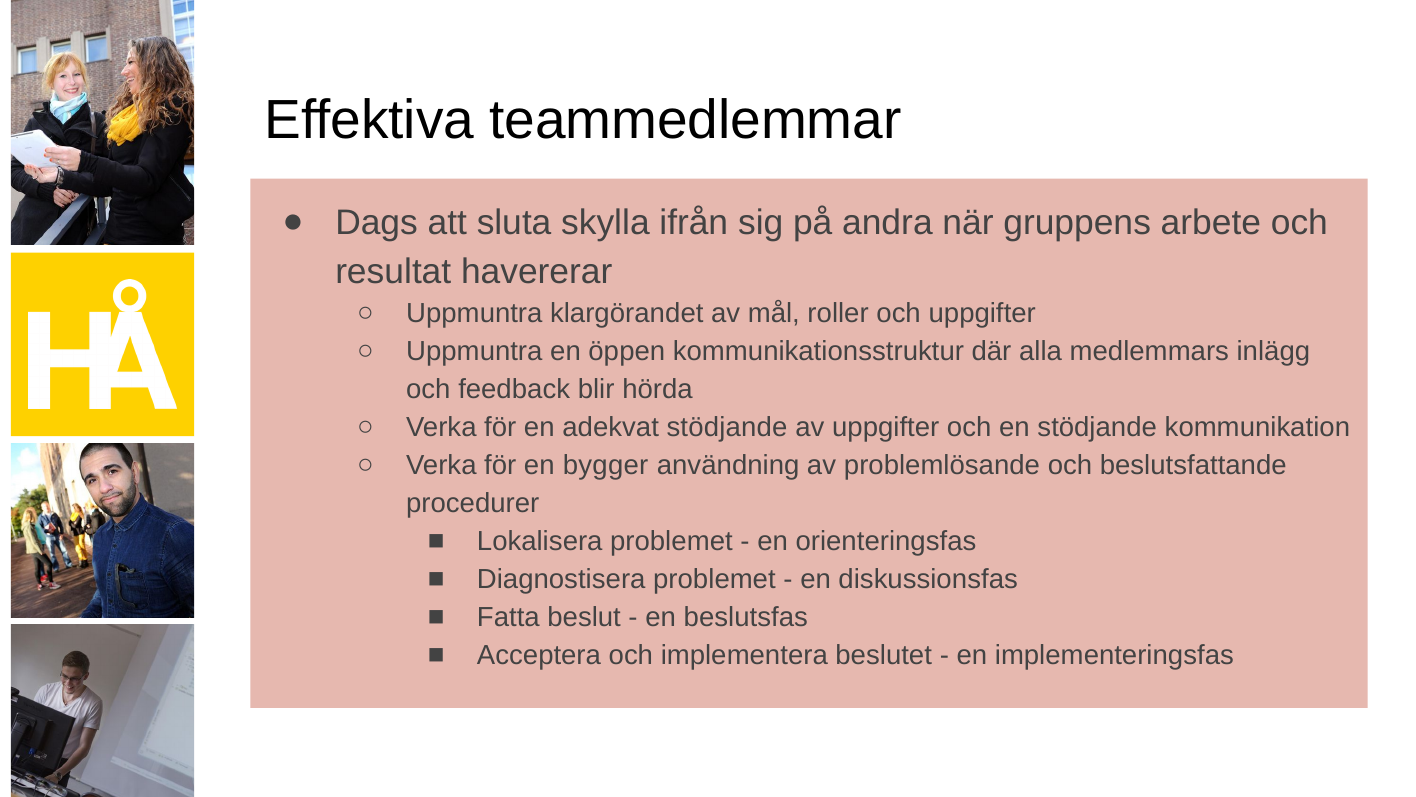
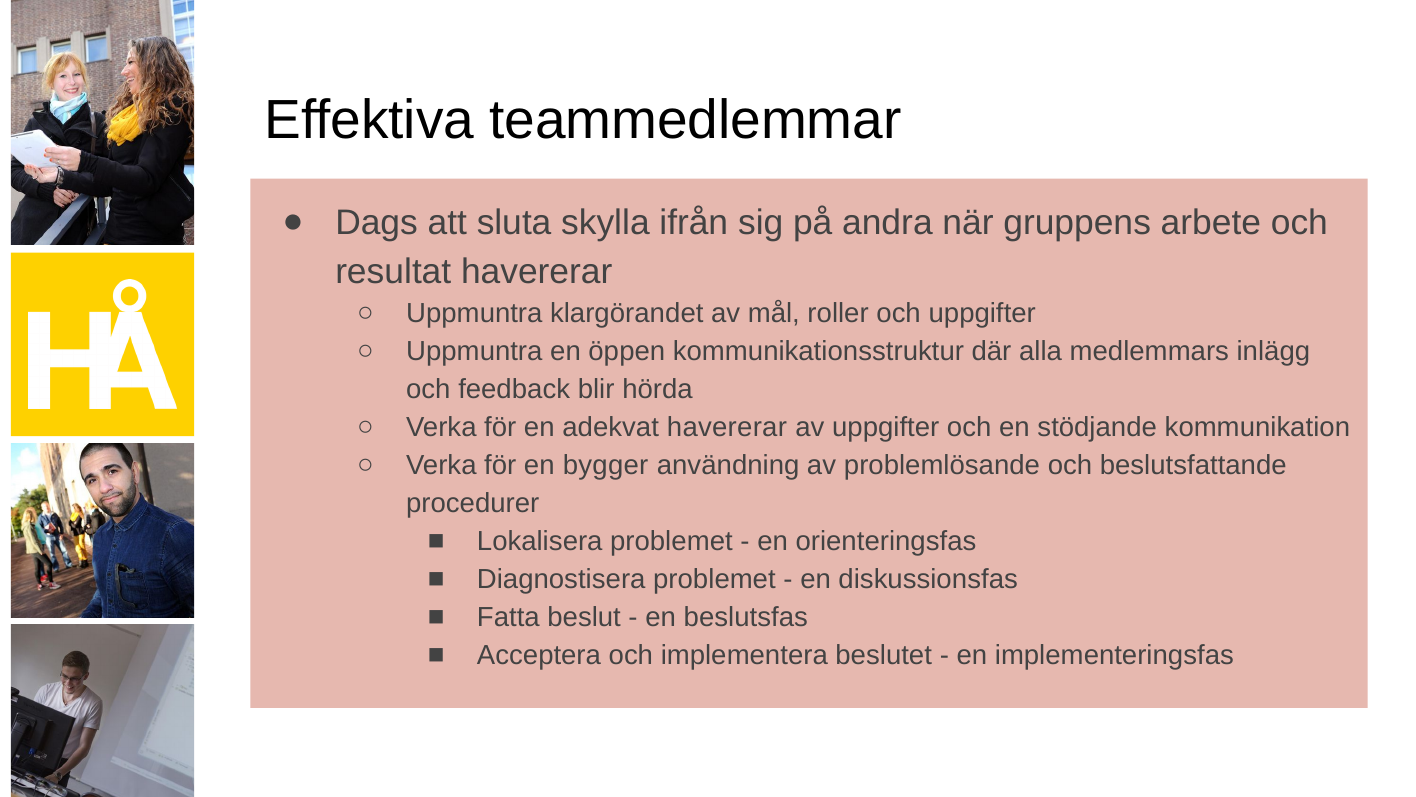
adekvat stödjande: stödjande -> havererar (727, 428)
